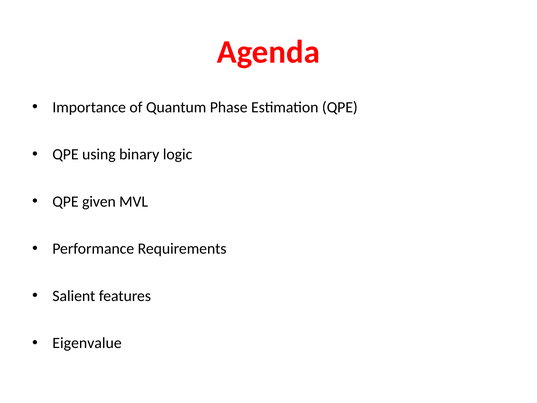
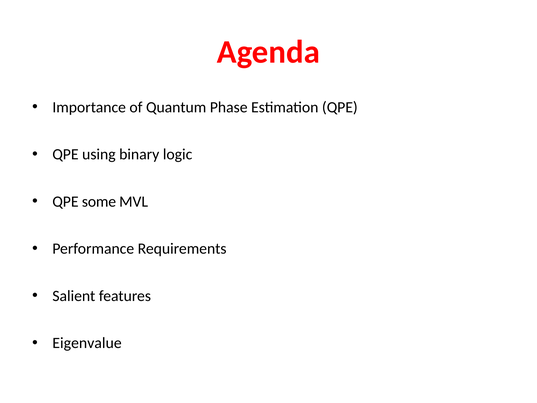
given: given -> some (99, 201)
